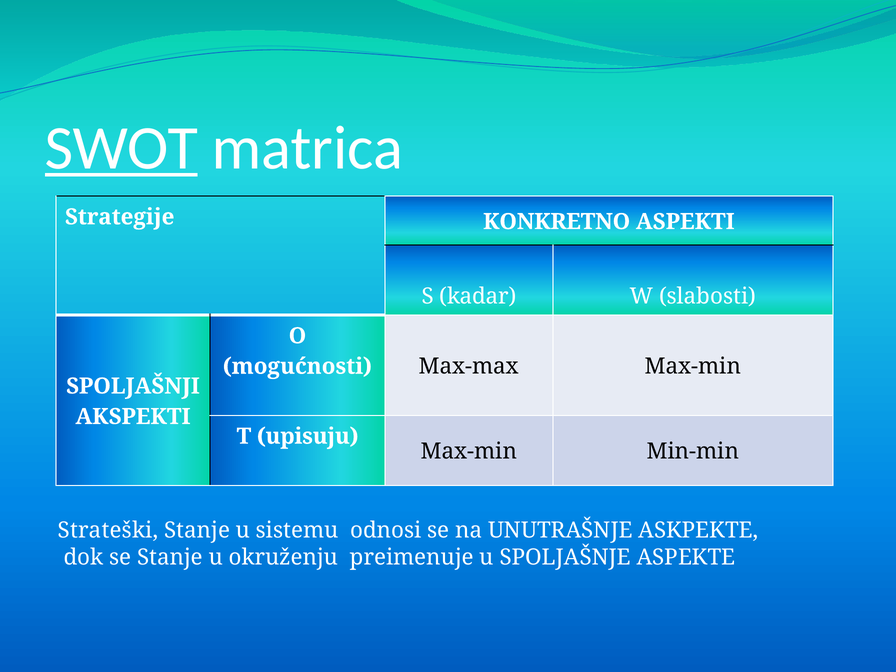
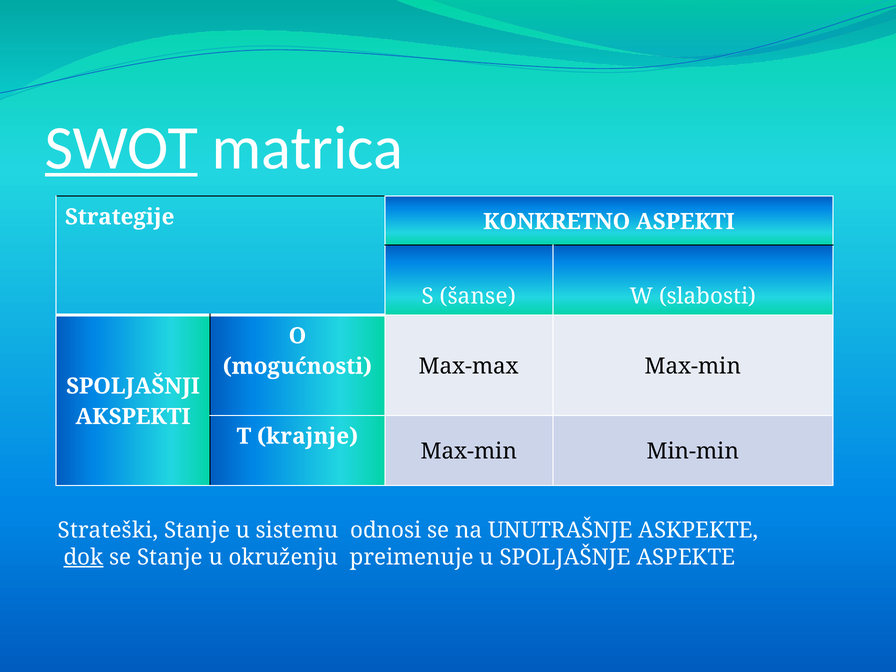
kadar: kadar -> šanse (478, 296)
upisuju: upisuju -> krajnje (308, 436)
dok underline: none -> present (84, 557)
